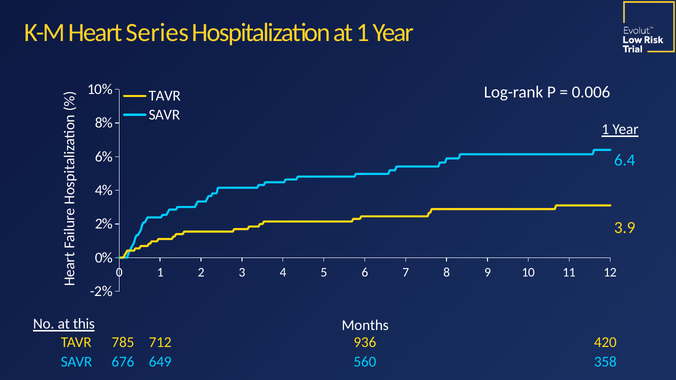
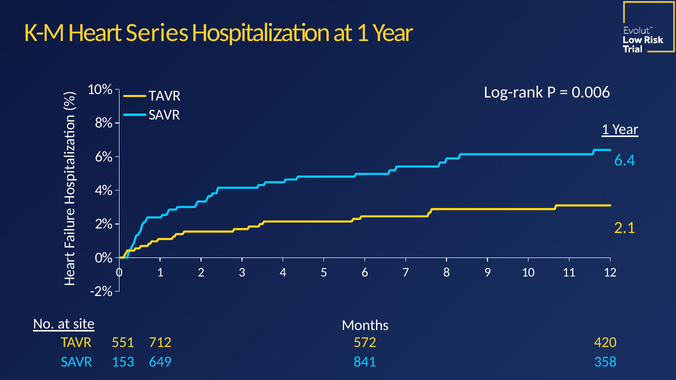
3.9: 3.9 -> 2.1 (625, 228)
this: this -> site (84, 324)
785: 785 -> 551 (123, 343)
936: 936 -> 572 (365, 343)
676: 676 -> 153 (123, 362)
560: 560 -> 841 (365, 362)
